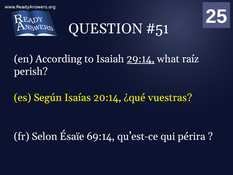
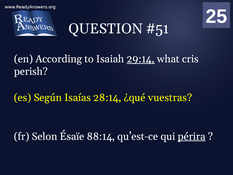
raíz: raíz -> cris (190, 59)
20:14: 20:14 -> 28:14 (107, 98)
69:14: 69:14 -> 88:14 (101, 136)
périra underline: none -> present (192, 136)
